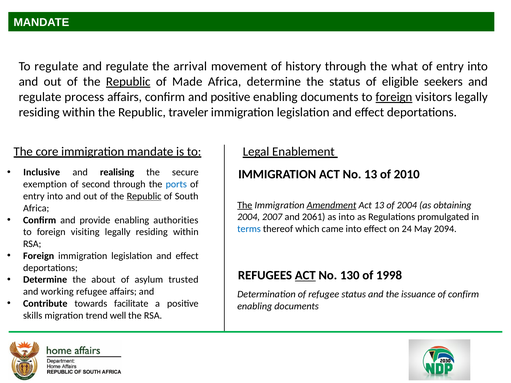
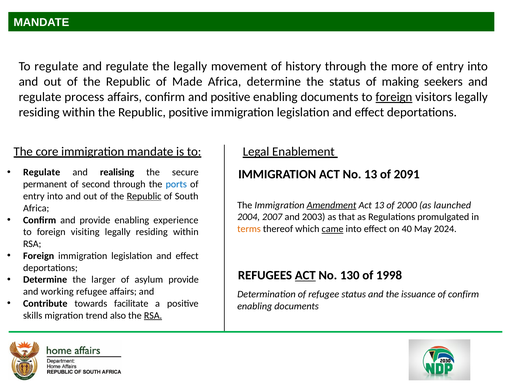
the arrival: arrival -> legally (190, 66)
what: what -> more (405, 66)
Republic underline: present -> none (128, 82)
eligible: eligible -> making (400, 82)
Republic traveler: traveler -> positive (188, 112)
Inclusive: Inclusive -> Regulate (42, 172)
2010: 2010 -> 2091 (407, 174)
exemption: exemption -> permanent (45, 184)
The underline: present -> none (245, 205)
of 2004: 2004 -> 2000 (407, 205)
obtaining: obtaining -> launched (452, 205)
2061: 2061 -> 2003 (314, 217)
as into: into -> that (347, 217)
authorities: authorities -> experience (176, 220)
terms colour: blue -> orange (249, 229)
came underline: none -> present (333, 229)
24: 24 -> 40 (407, 229)
2094: 2094 -> 2024 (445, 229)
about: about -> larger (103, 280)
asylum trusted: trusted -> provide (184, 280)
well: well -> also (118, 316)
RSA underline: none -> present (153, 316)
